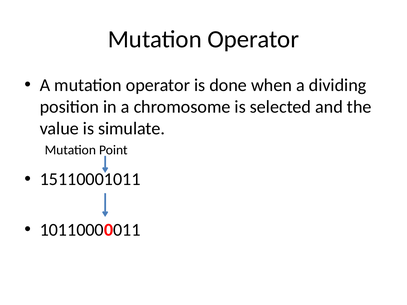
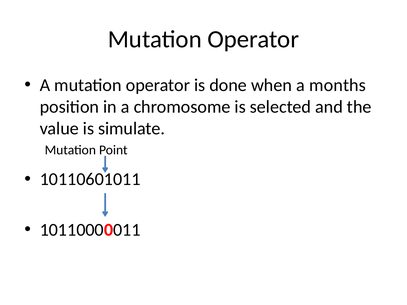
dividing: dividing -> months (338, 85)
15110001011: 15110001011 -> 10110601011 (90, 179)
